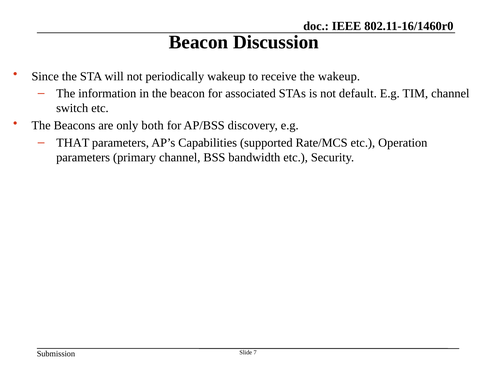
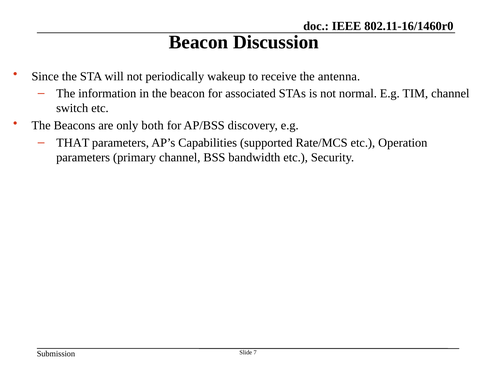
the wakeup: wakeup -> antenna (339, 76)
default: default -> normal (358, 94)
